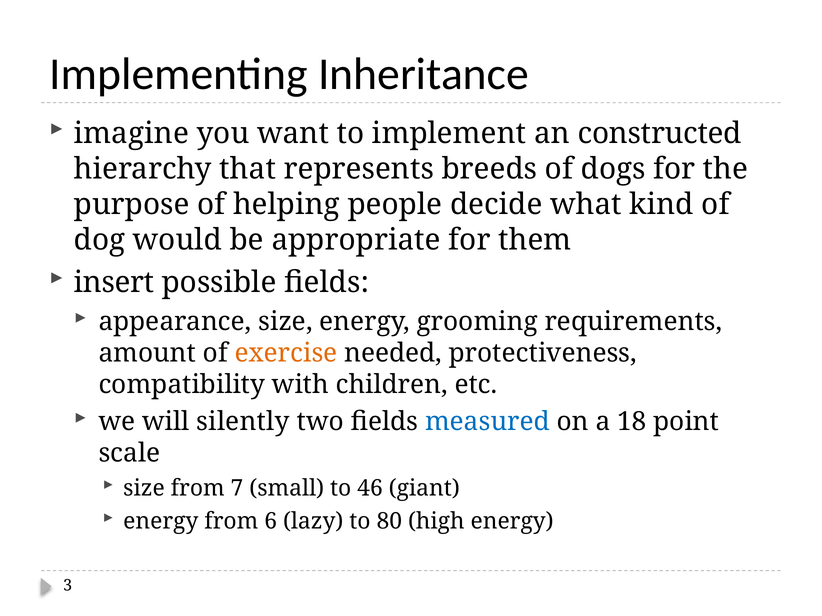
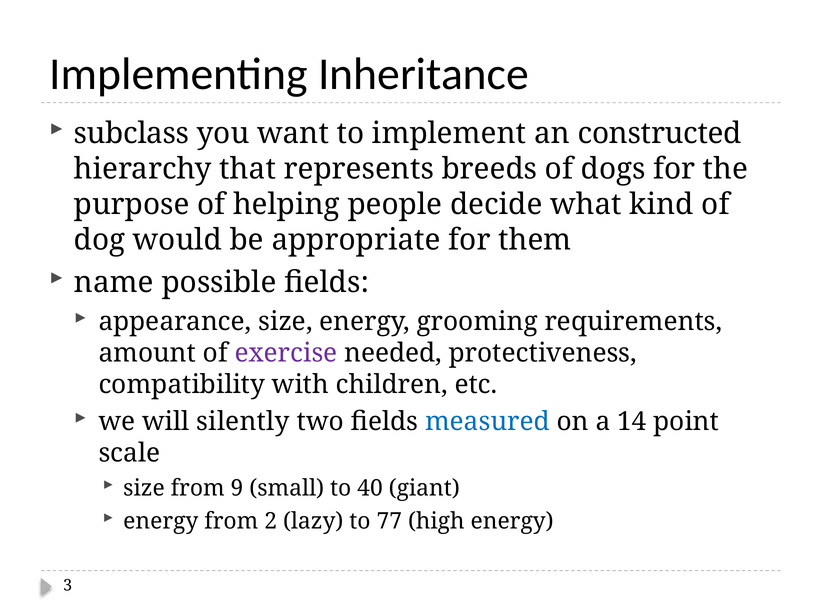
imagine: imagine -> subclass (132, 134)
insert: insert -> name (114, 283)
exercise colour: orange -> purple (286, 353)
18: 18 -> 14 (632, 422)
7: 7 -> 9 (237, 488)
46: 46 -> 40 (370, 488)
6: 6 -> 2 (271, 522)
80: 80 -> 77 (389, 522)
